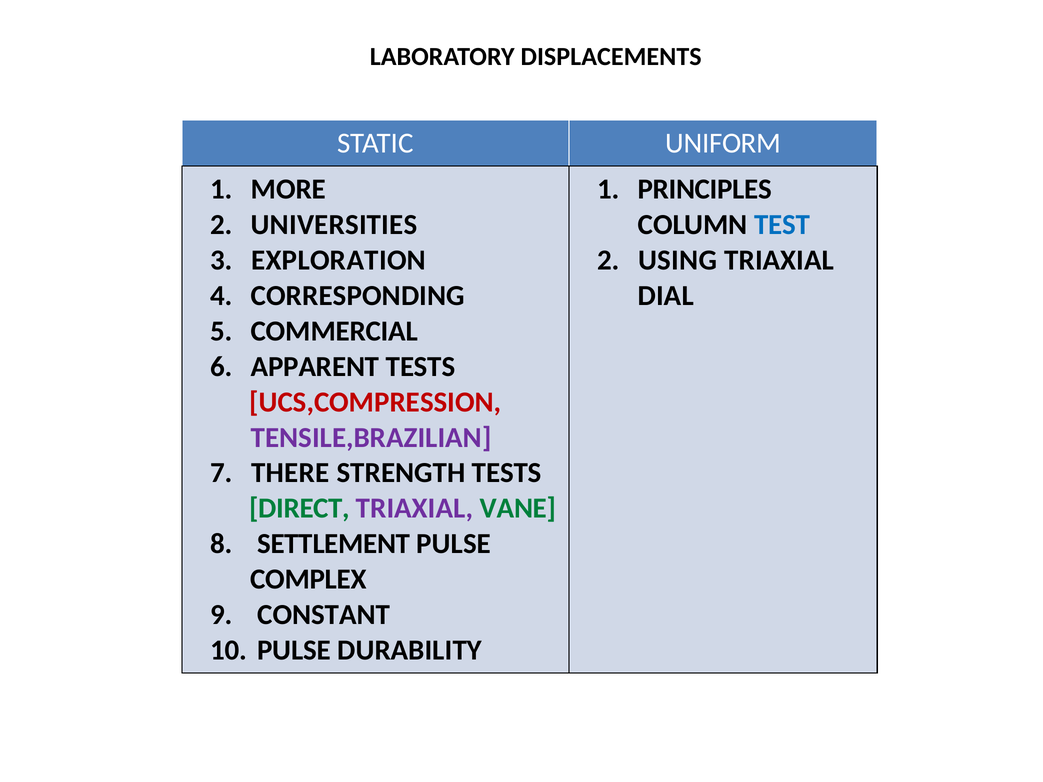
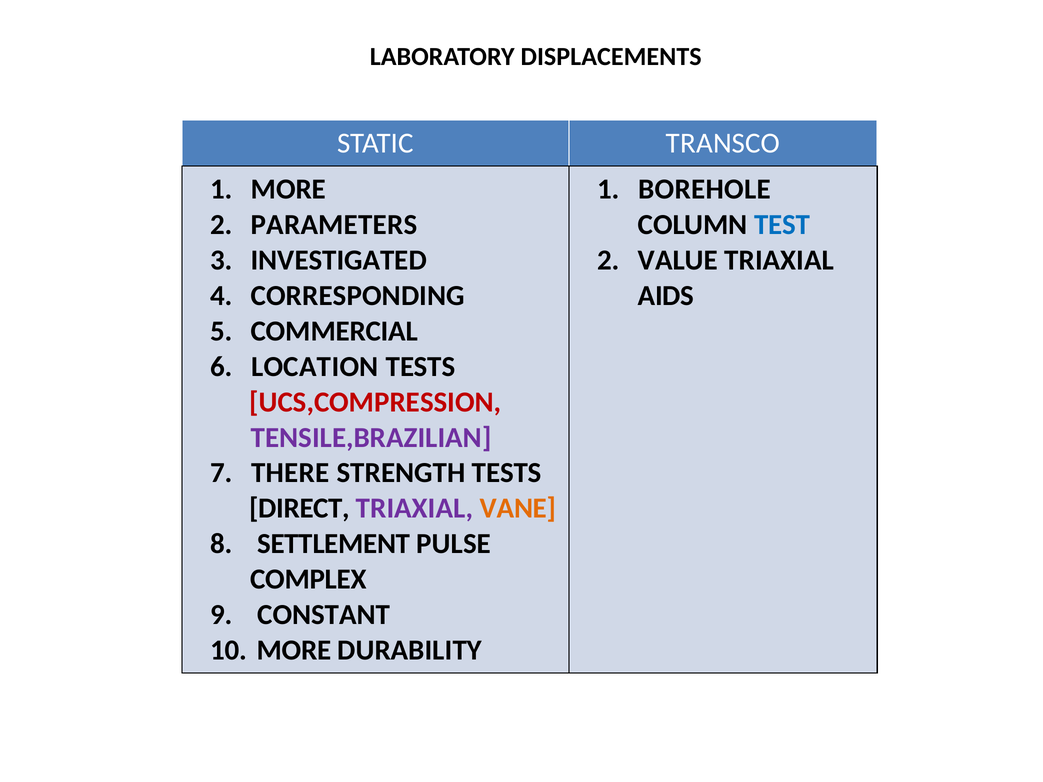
UNIFORM: UNIFORM -> TRANSCO (723, 143)
PRINCIPLES: PRINCIPLES -> BOREHOLE (704, 189)
UNIVERSITIES: UNIVERSITIES -> PARAMETERS (334, 225)
EXPLORATION: EXPLORATION -> INVESTIGATED (339, 260)
USING: USING -> VALUE (678, 260)
DIAL: DIAL -> AIDS (666, 296)
APPARENT: APPARENT -> LOCATION (315, 367)
DIRECT colour: green -> black (299, 509)
VANE colour: green -> orange (518, 509)
PULSE: PULSE -> MORE (294, 650)
